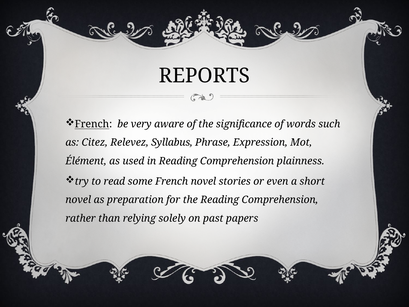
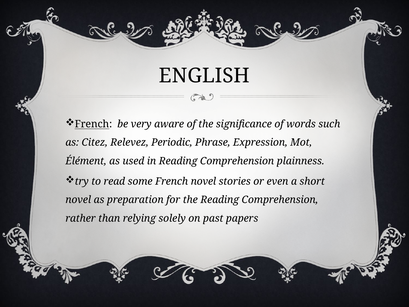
REPORTS: REPORTS -> ENGLISH (204, 76)
Syllabus: Syllabus -> Periodic (172, 142)
